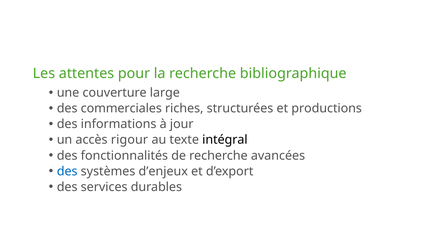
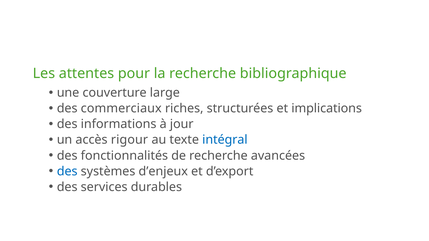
commerciales: commerciales -> commerciaux (121, 109)
productions: productions -> implications (327, 109)
intégral colour: black -> blue (225, 140)
